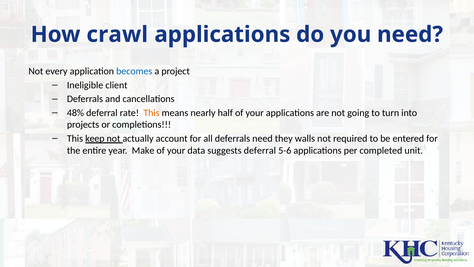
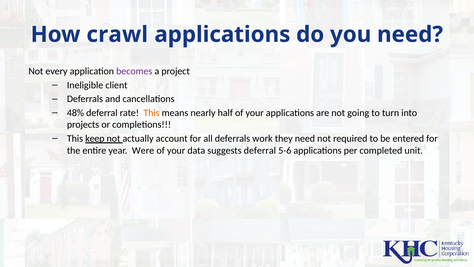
becomes colour: blue -> purple (134, 71)
deferrals need: need -> work (262, 138)
they walls: walls -> need (305, 138)
Make: Make -> Were (143, 150)
